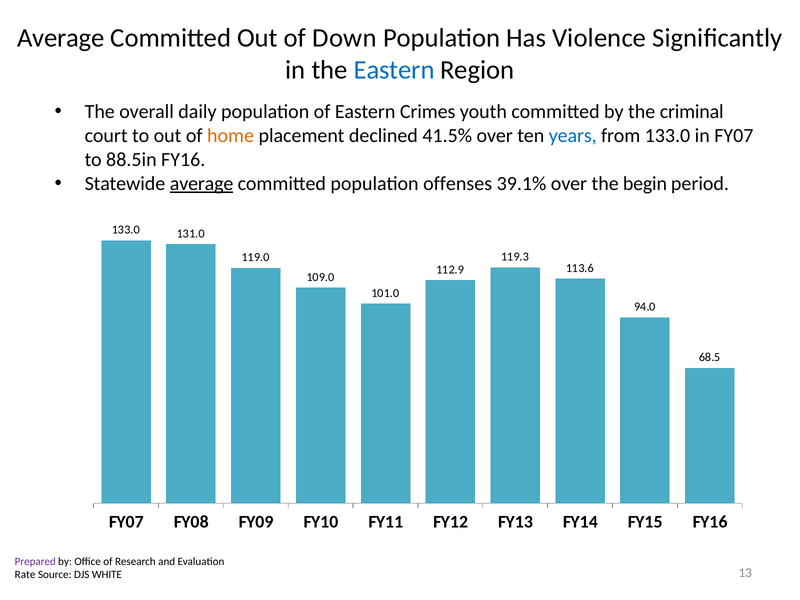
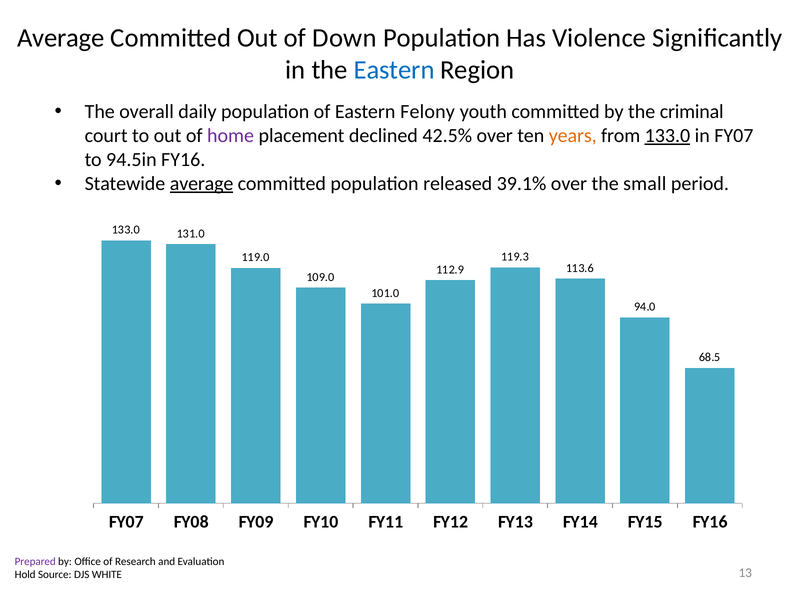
Crimes: Crimes -> Felony (428, 112)
home colour: orange -> purple (231, 136)
41.5%: 41.5% -> 42.5% (447, 136)
years colour: blue -> orange (573, 136)
133.0 underline: none -> present (667, 136)
88.5in: 88.5in -> 94.5in (131, 160)
offenses: offenses -> released (458, 184)
begin: begin -> small (645, 184)
Rate: Rate -> Hold (25, 575)
